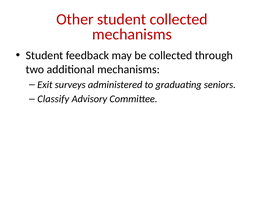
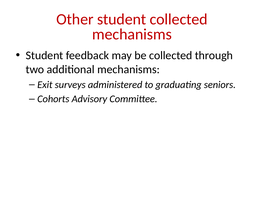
Classify: Classify -> Cohorts (53, 99)
